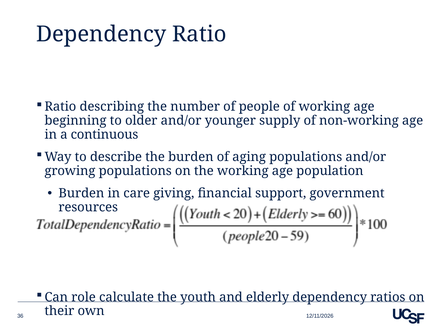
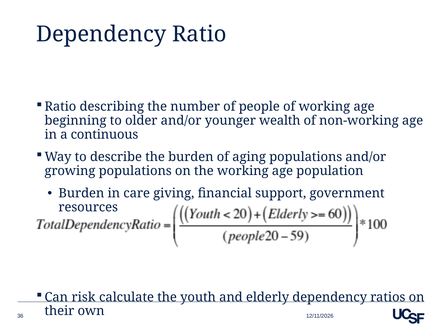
supply: supply -> wealth (280, 121)
role: role -> risk (84, 298)
